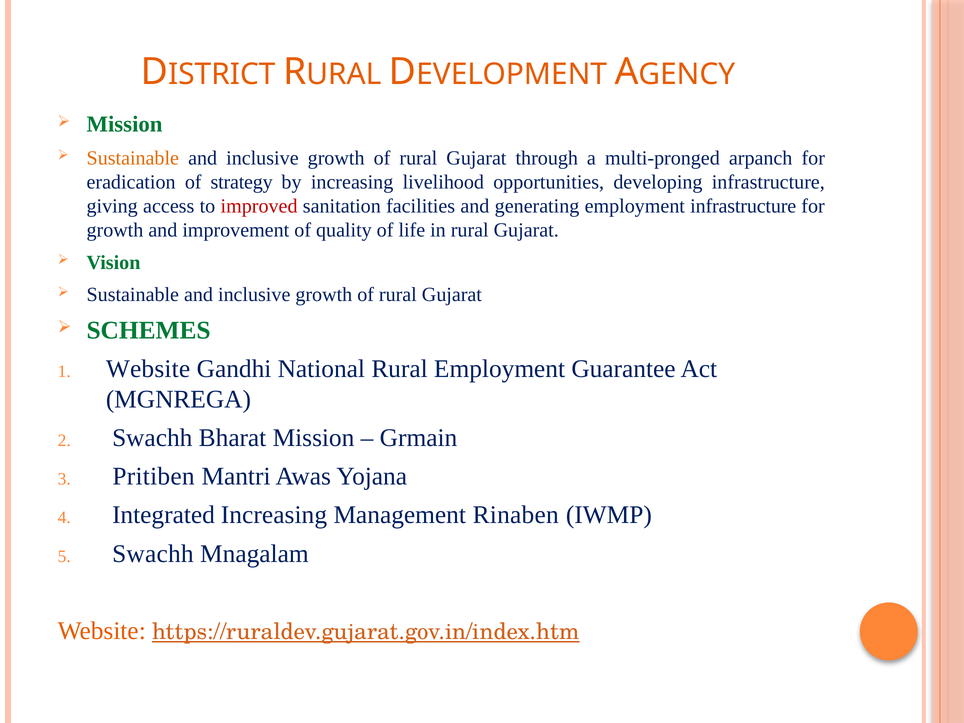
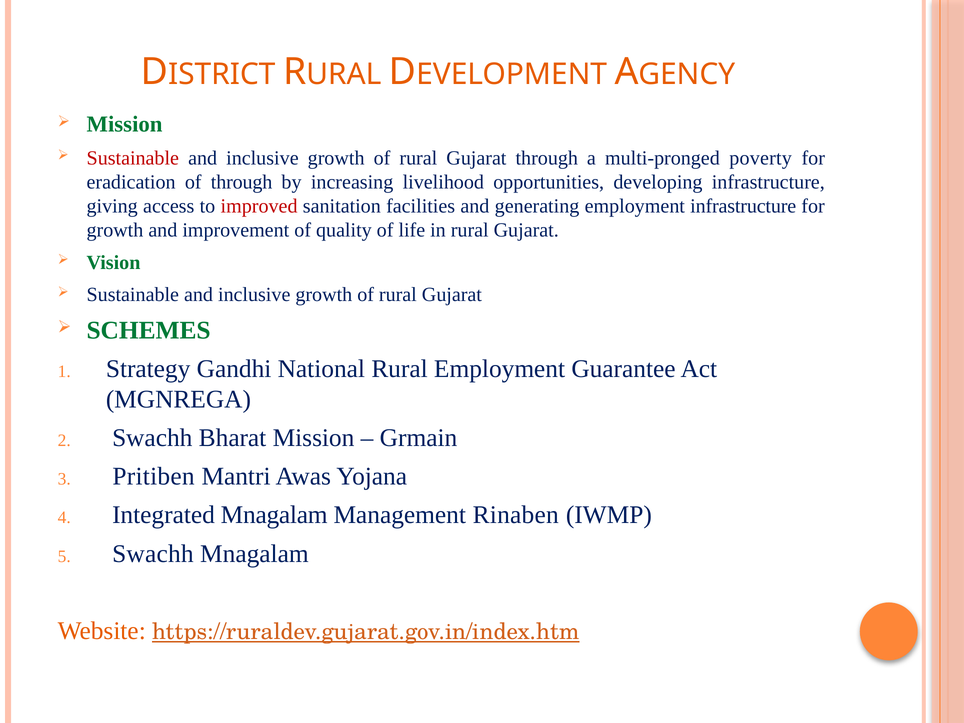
Sustainable colour: orange -> red (133, 158)
arpanch: arpanch -> poverty (761, 158)
of strategy: strategy -> through (242, 182)
Website: Website -> Strategy (148, 369)
Integrated Increasing: Increasing -> Mnagalam (274, 515)
